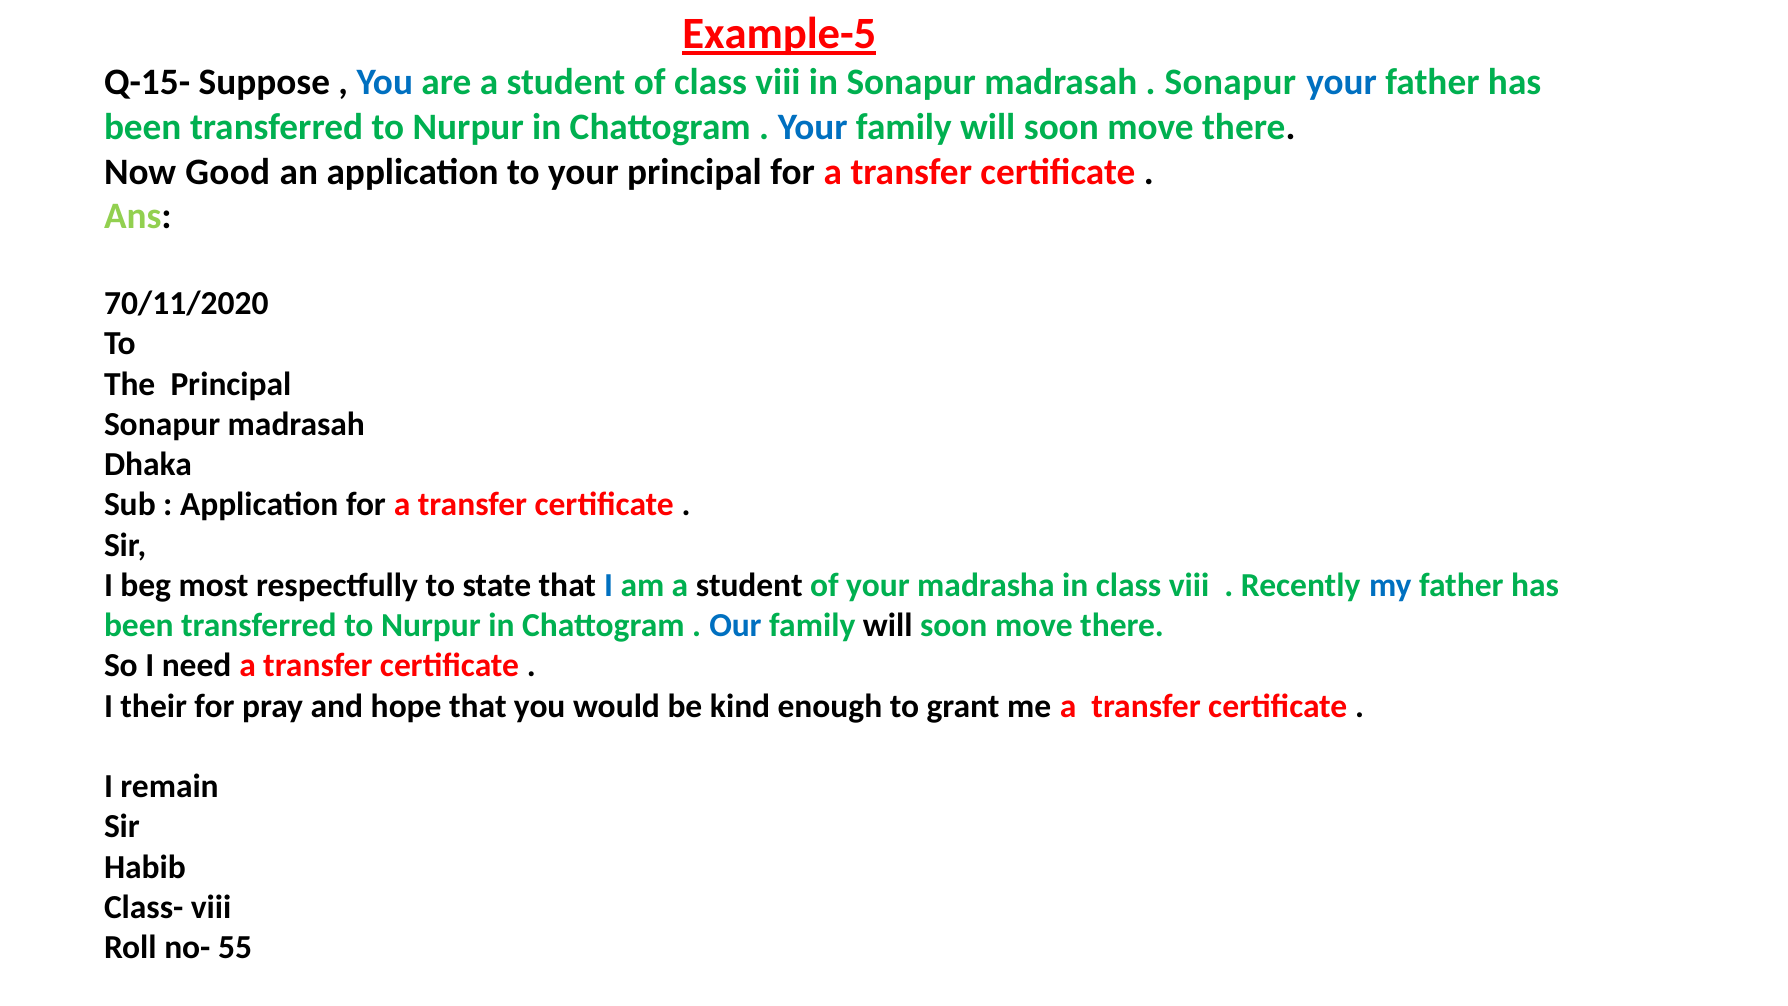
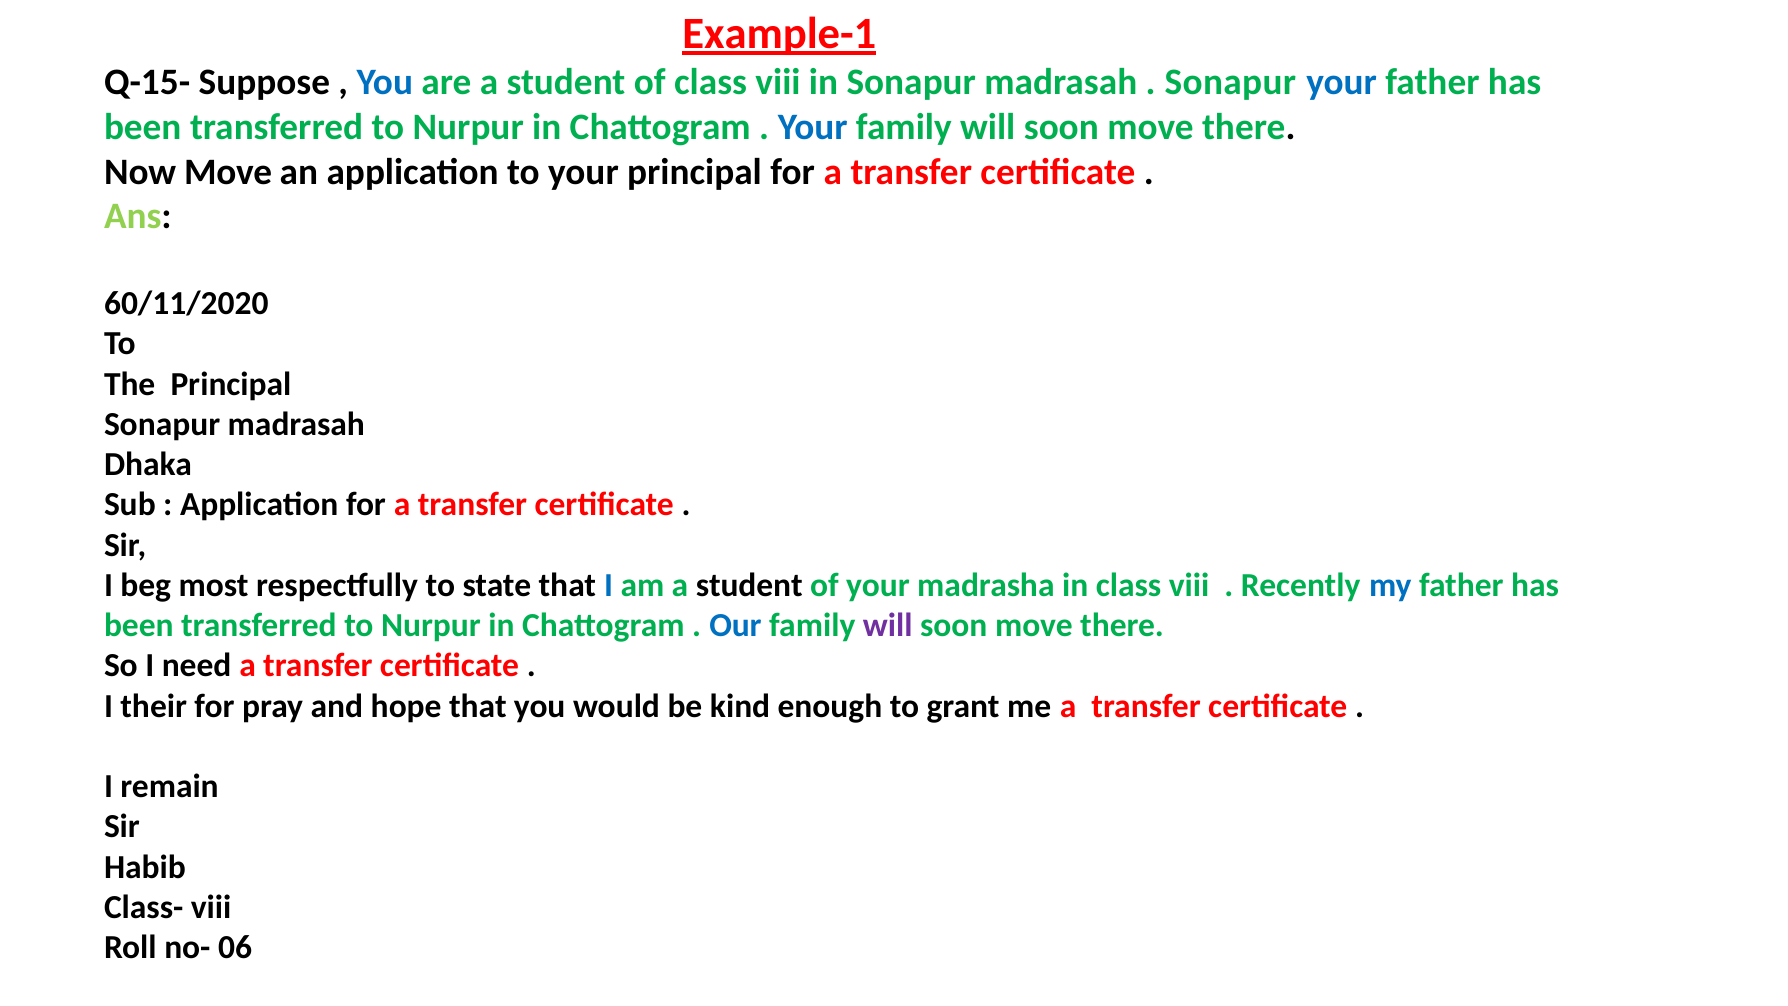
Example-5: Example-5 -> Example-1 (779, 34)
Now Good: Good -> Move (228, 172)
70/11/2020: 70/11/2020 -> 60/11/2020 (186, 304)
will colour: black -> purple (888, 625)
55: 55 -> 06 (235, 947)
